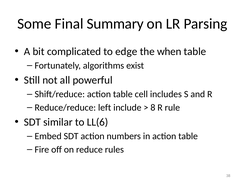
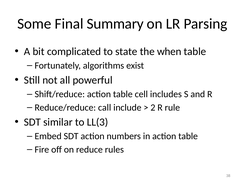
edge: edge -> state (126, 51)
left: left -> call (105, 107)
8: 8 -> 2 (153, 107)
LL(6: LL(6 -> LL(3 (98, 122)
